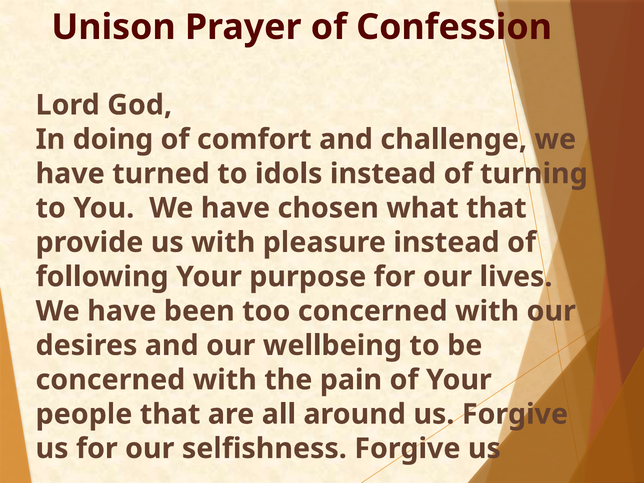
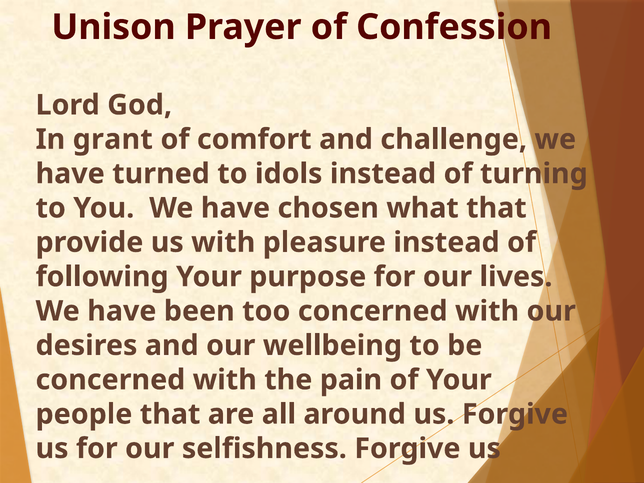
doing: doing -> grant (113, 139)
